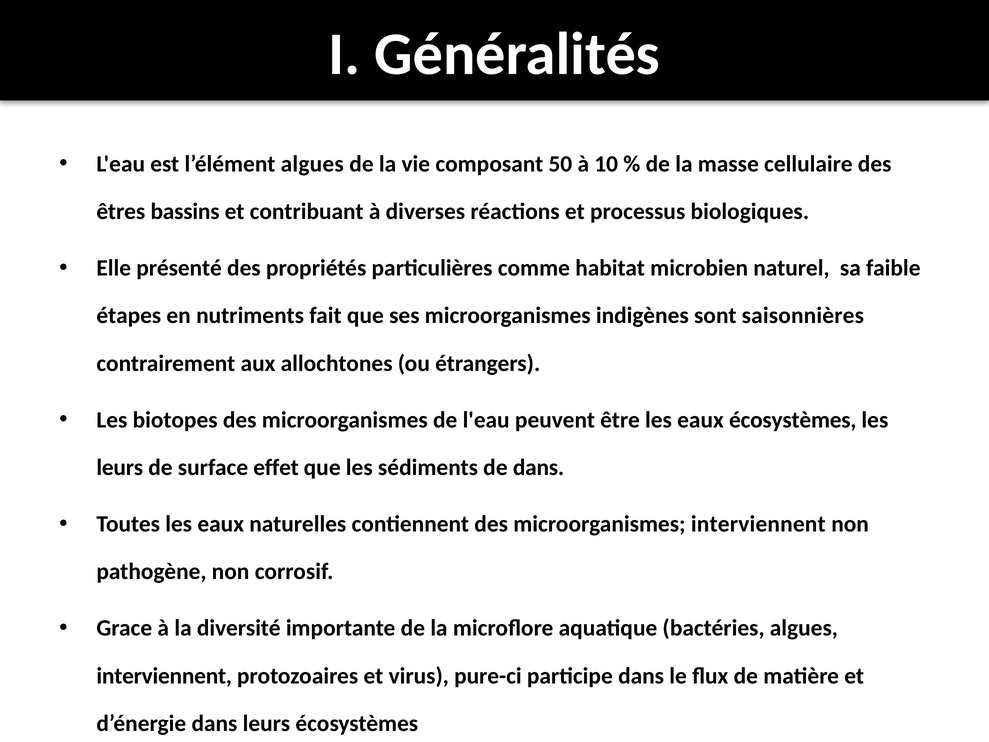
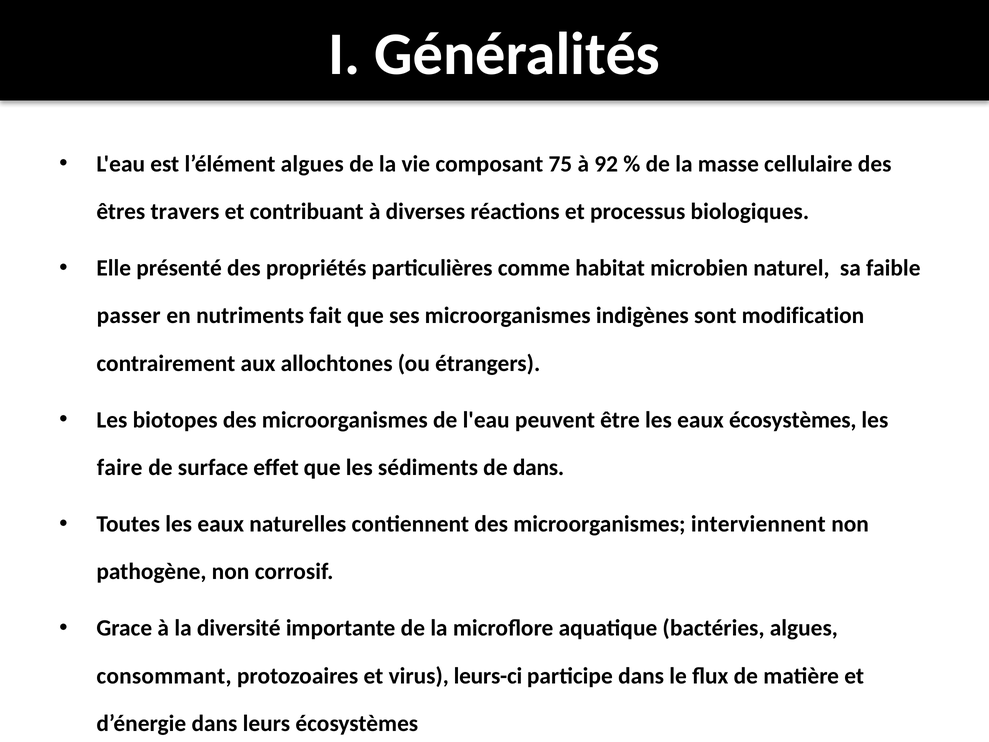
50: 50 -> 75 (560, 164)
10: 10 -> 92 (606, 164)
bassins: bassins -> travers (185, 212)
étapes: étapes -> passer (129, 316)
saisonnières: saisonnières -> modification (803, 316)
leurs: leurs -> faire (120, 467)
interviennent: interviennent -> consommant (164, 676)
pure-ci: pure-ci -> leurs-ci (488, 676)
